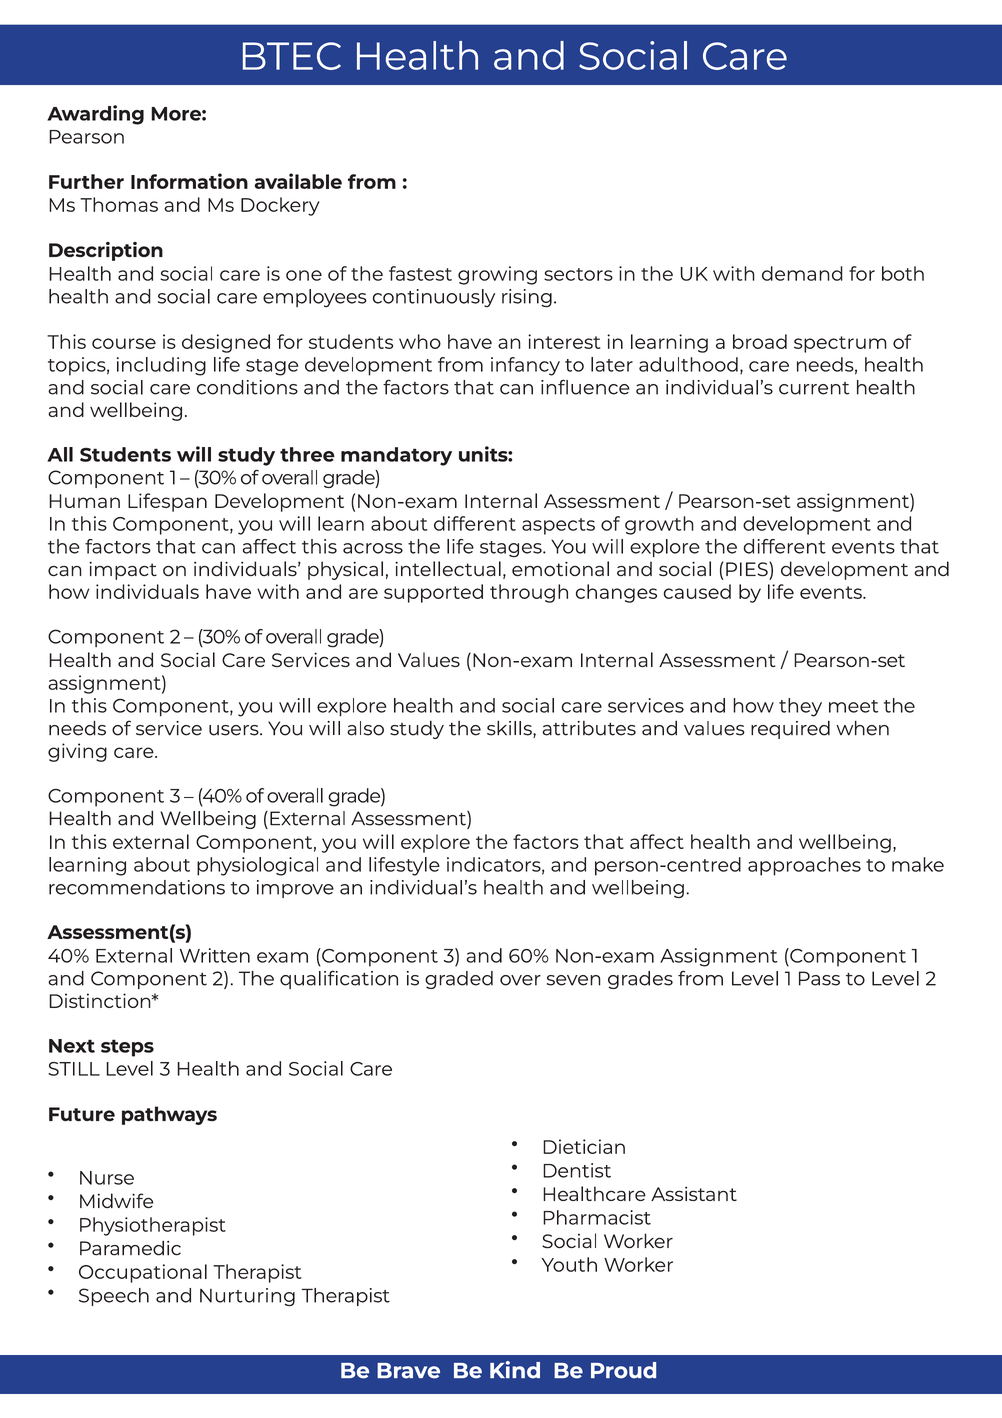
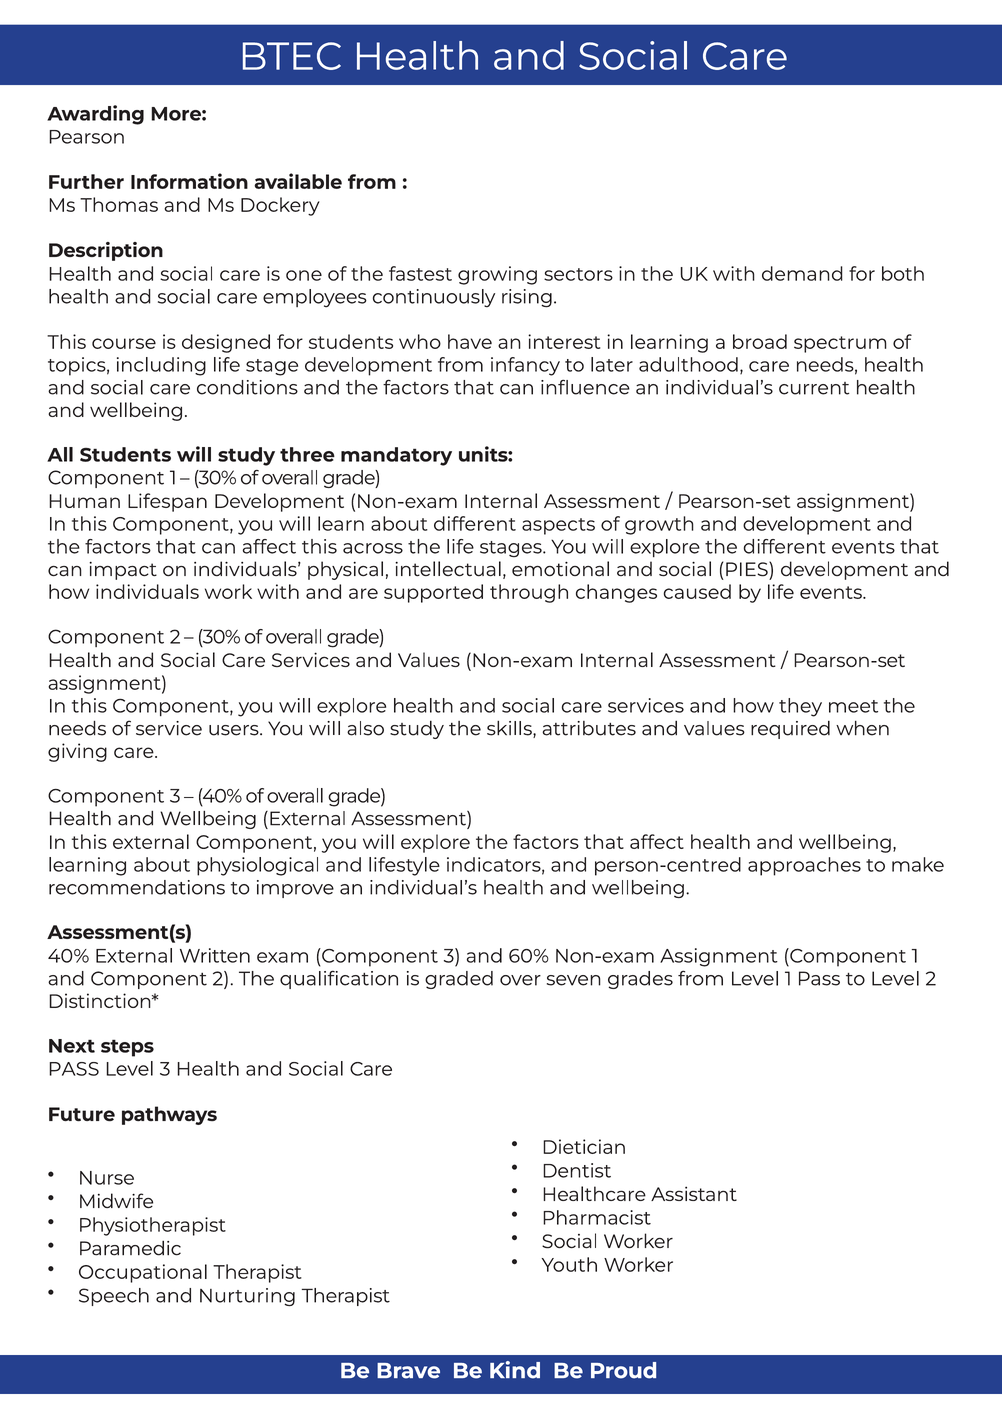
individuals have: have -> work (228, 592)
STILL: STILL -> PASS (74, 1069)
